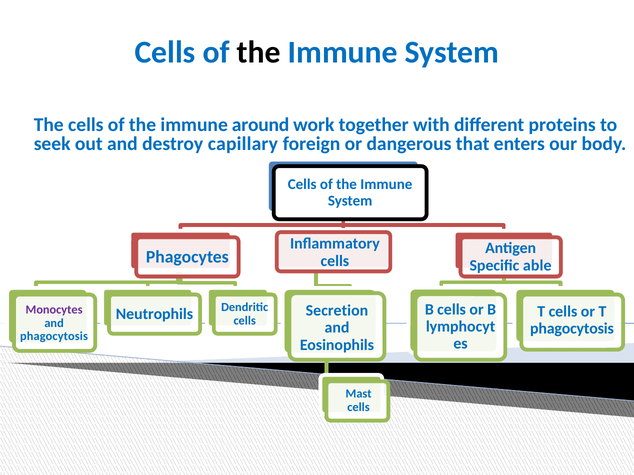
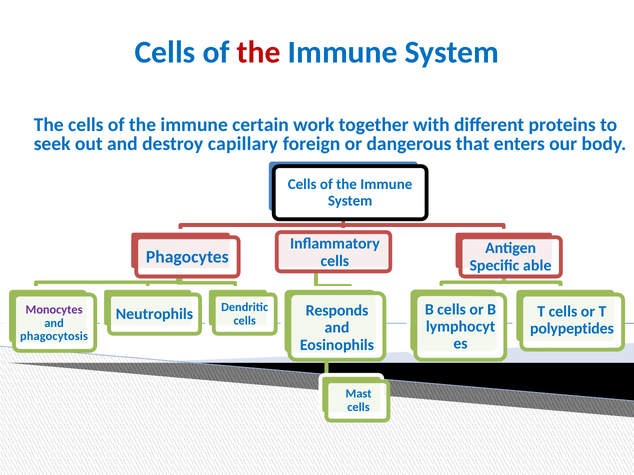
the colour: black -> red (259, 53)
around: around -> certain (260, 125)
Secretion: Secretion -> Responds (337, 311)
phagocytosis: phagocytosis -> polypeptides (572, 329)
